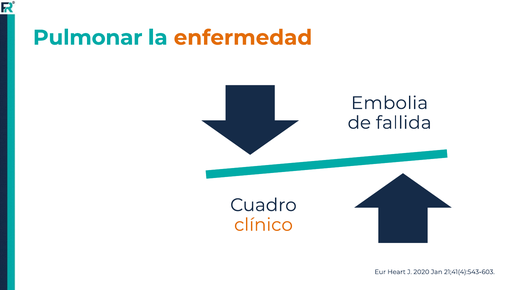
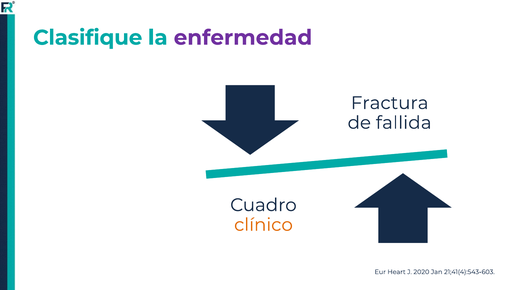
Pulmonar: Pulmonar -> Clasifique (88, 38)
enfermedad colour: orange -> purple (243, 38)
Embolia: Embolia -> Fractura (390, 103)
